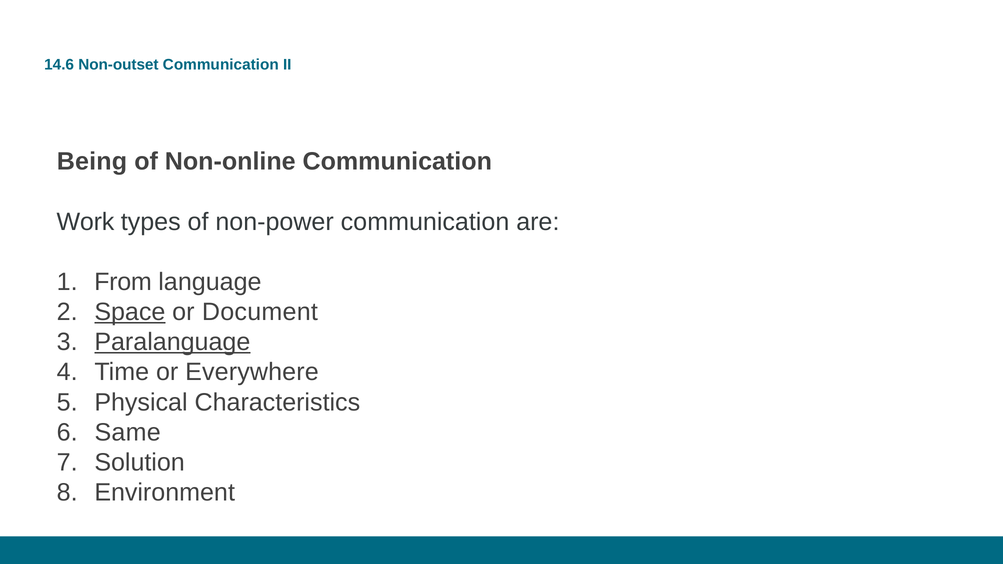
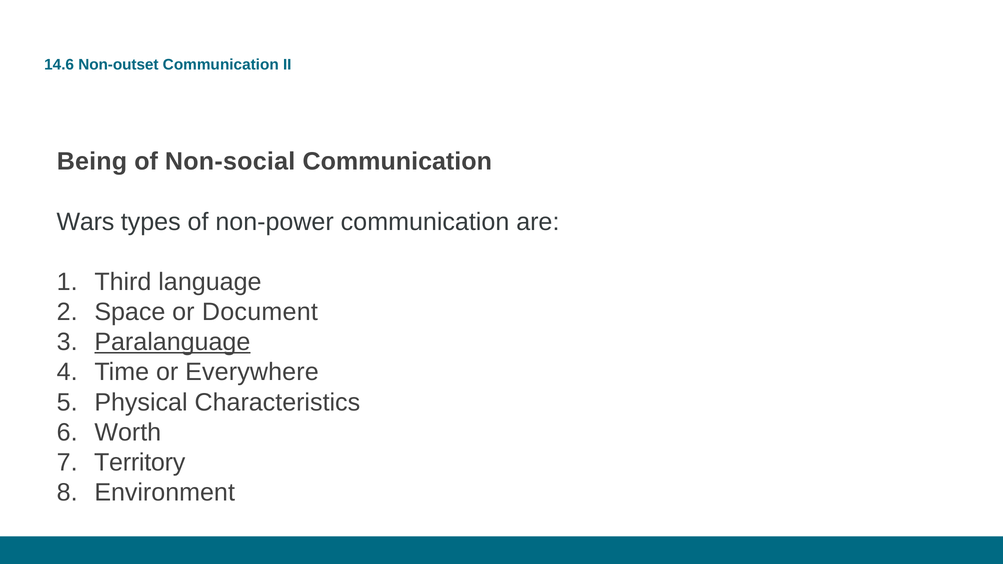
Non-online: Non-online -> Non-social (230, 162)
Work: Work -> Wars (85, 222)
From: From -> Third (123, 282)
Space underline: present -> none (130, 312)
Same: Same -> Worth (128, 433)
Solution: Solution -> Territory (140, 463)
